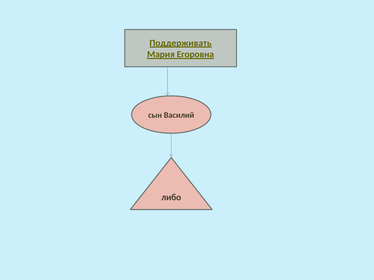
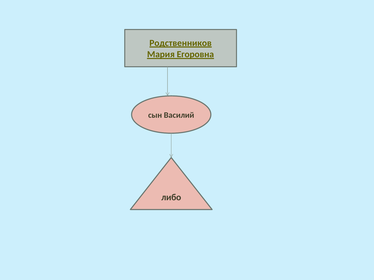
Поддерживать: Поддерживать -> Родственников (181, 43)
